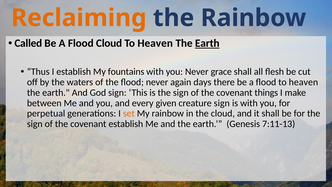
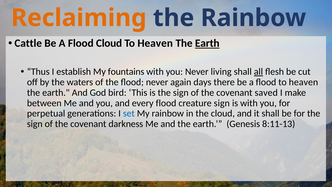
Called: Called -> Cattle (28, 43)
grace: grace -> living (221, 72)
all underline: none -> present (258, 72)
God sign: sign -> bird (117, 92)
things: things -> saved (266, 92)
every given: given -> flood (166, 103)
set colour: orange -> blue (129, 113)
covenant establish: establish -> darkness (126, 124)
7:11-13: 7:11-13 -> 8:11-13 (279, 124)
